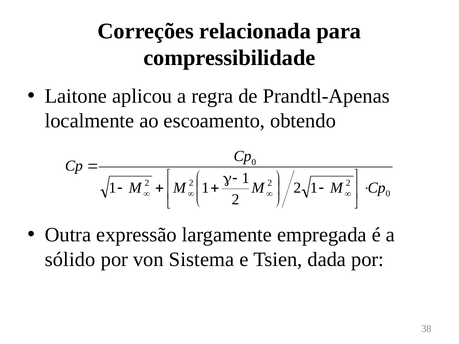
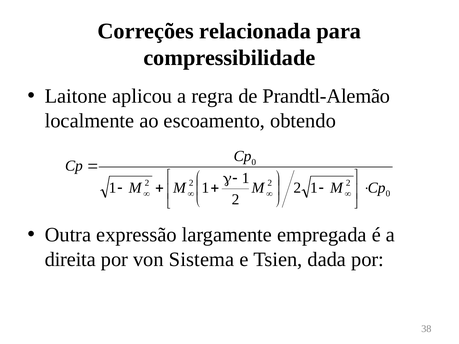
Prandtl-Apenas: Prandtl-Apenas -> Prandtl-Alemão (326, 96)
sólido: sólido -> direita (70, 260)
